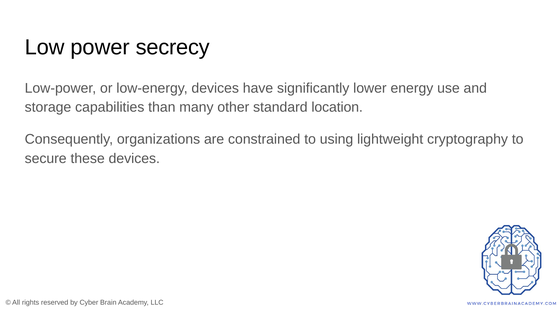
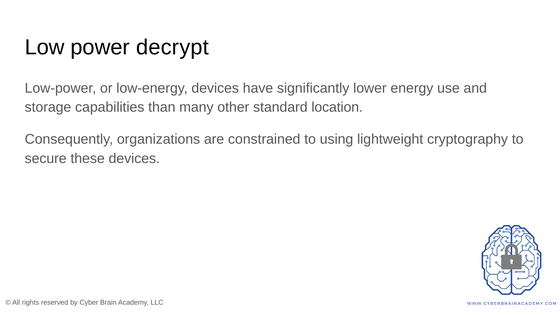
secrecy: secrecy -> decrypt (173, 47)
